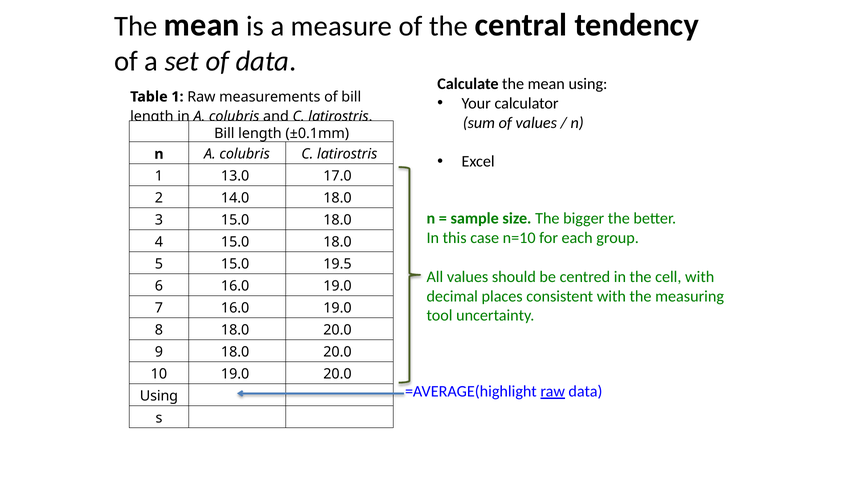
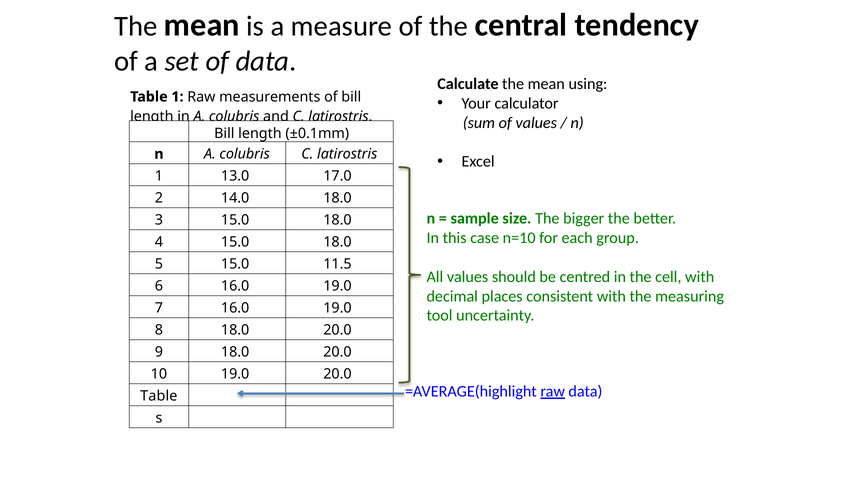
19.5: 19.5 -> 11.5 (337, 264)
Using: Using -> Table (159, 396)
